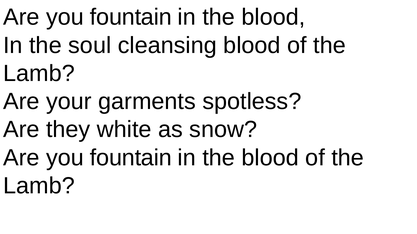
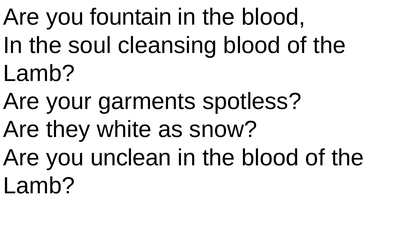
fountain: fountain -> unclean (131, 158)
